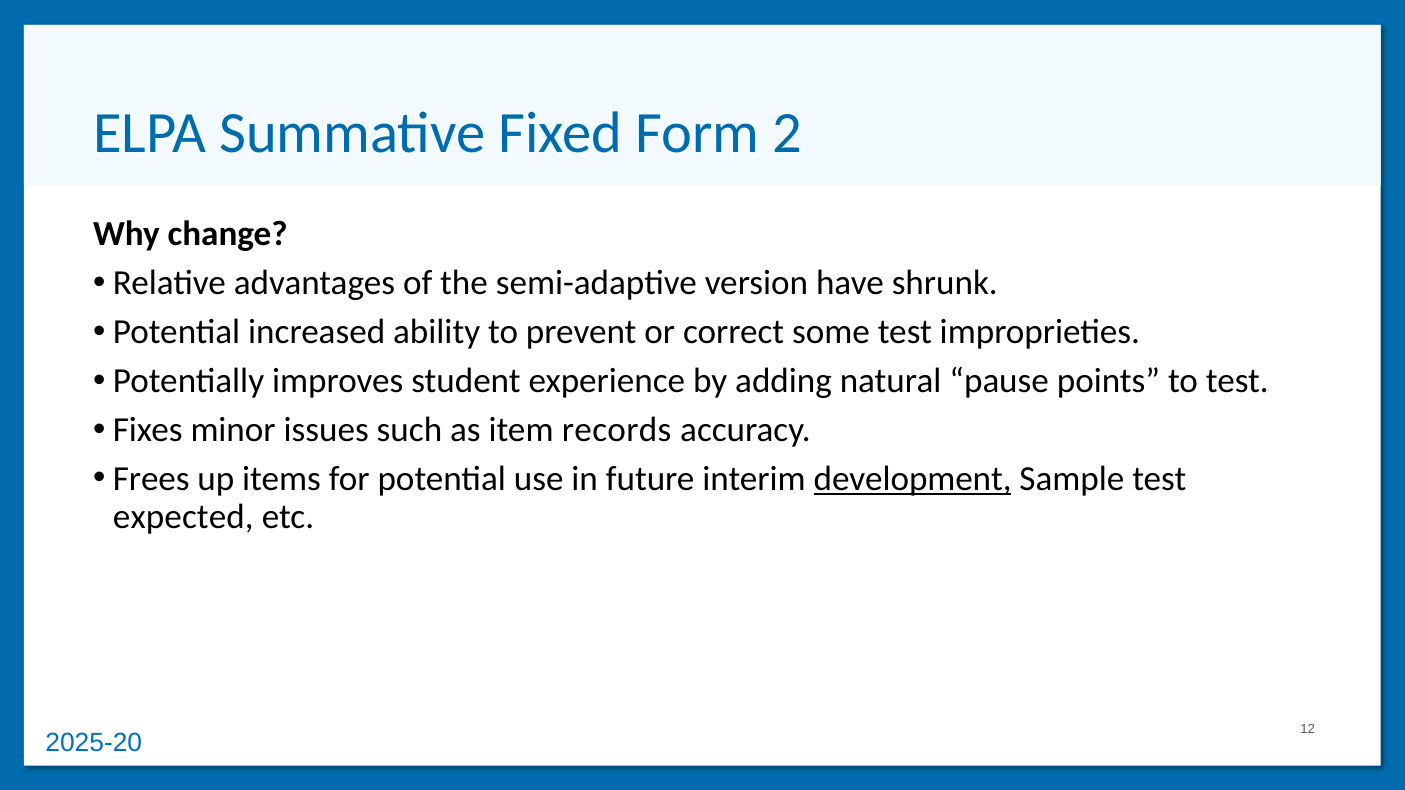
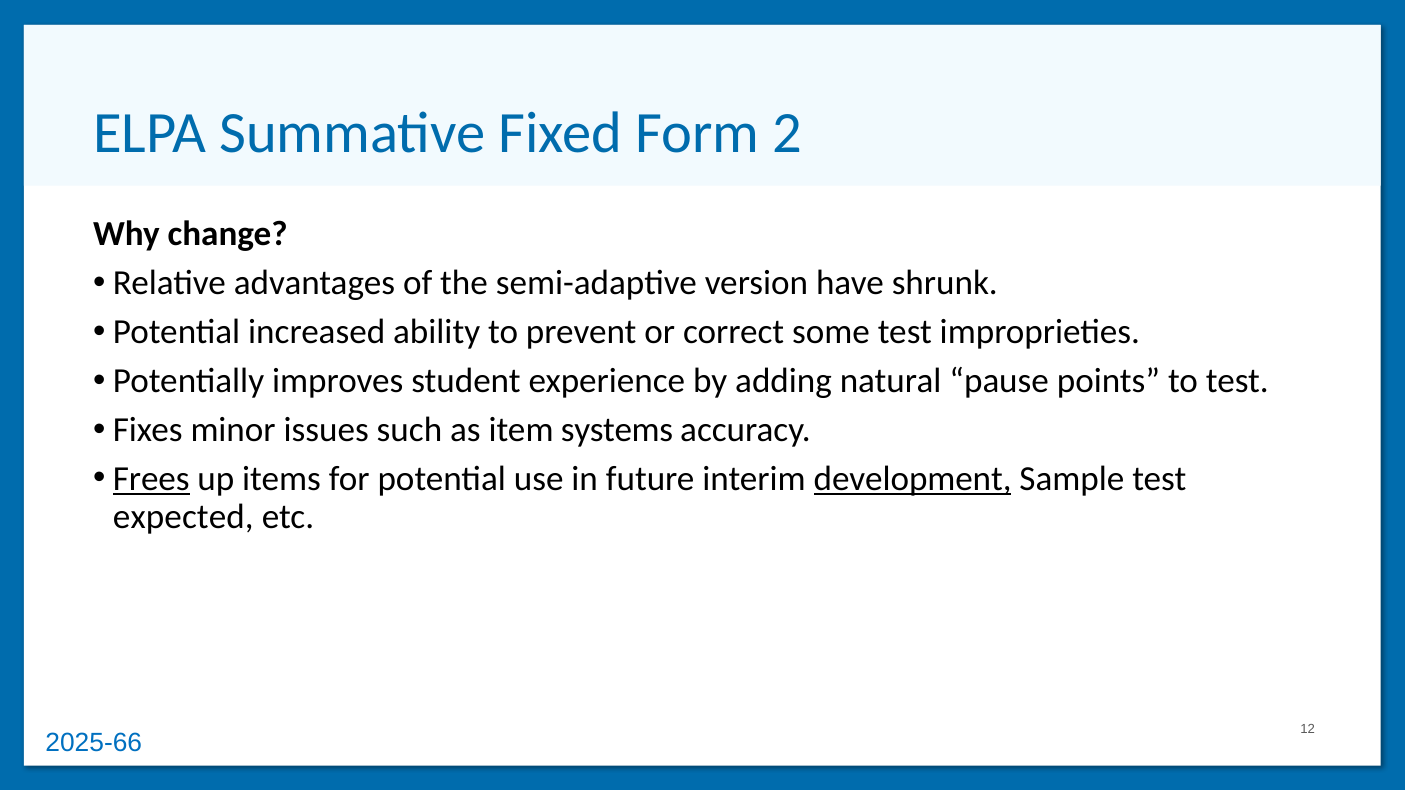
records: records -> systems (617, 430)
Frees underline: none -> present (151, 479)
2025-20: 2025-20 -> 2025-66 (94, 743)
